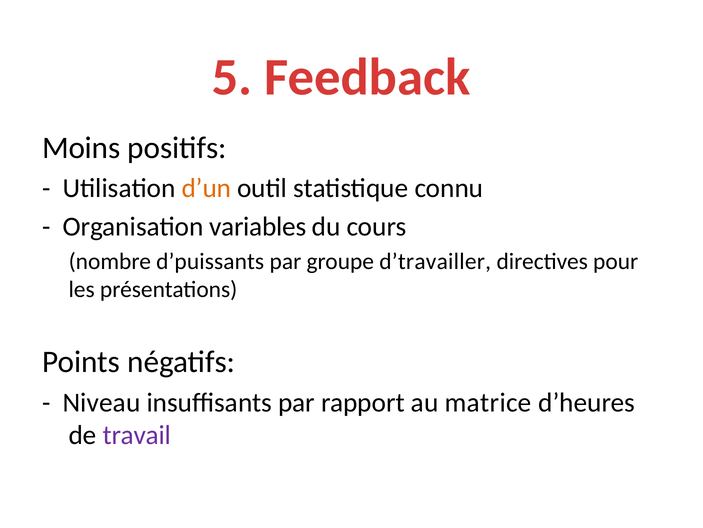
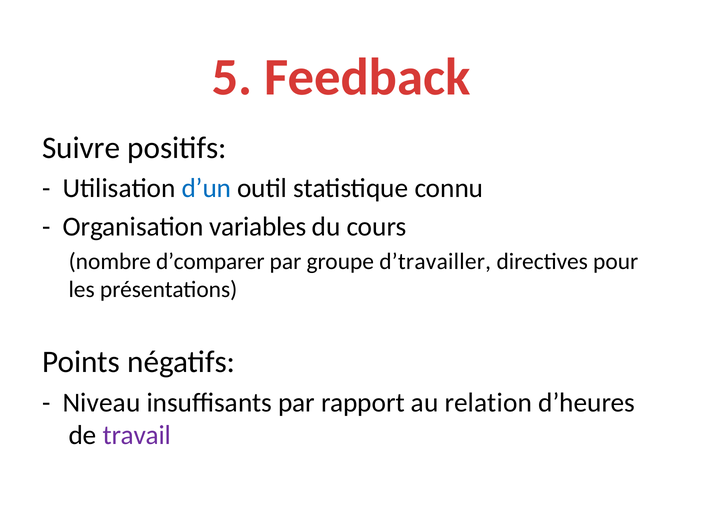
Moins: Moins -> Suivre (81, 147)
d’un colour: orange -> blue (206, 188)
d’puissants: d’puissants -> d’comparer (210, 261)
matrice: matrice -> relation (488, 402)
